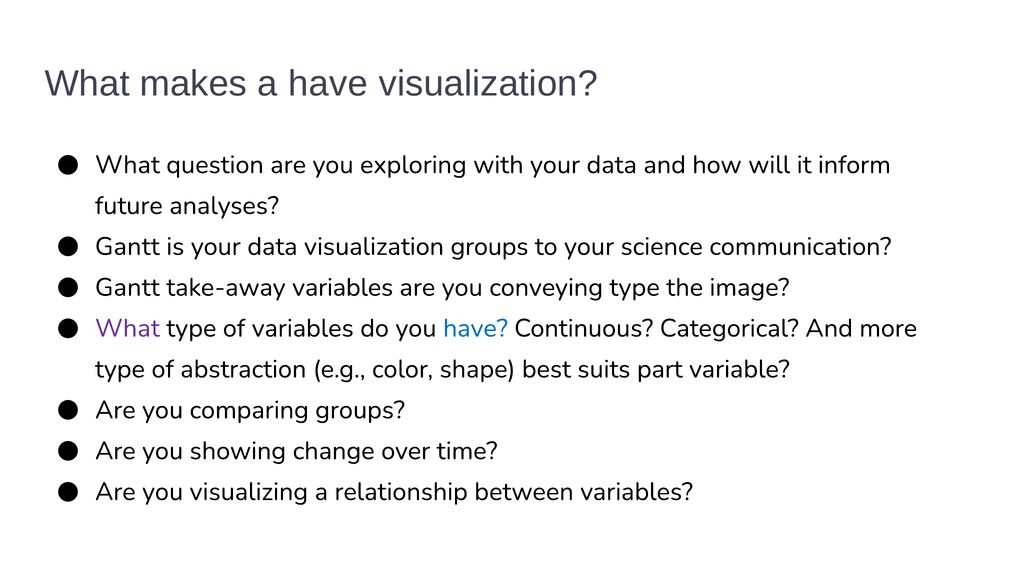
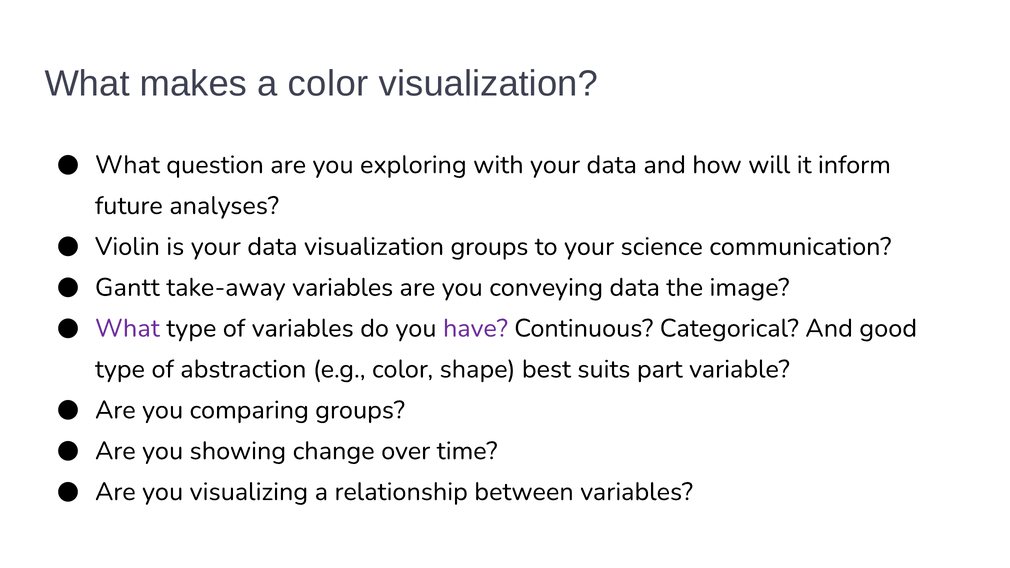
a have: have -> color (328, 84)
Gantt: Gantt -> Violin (127, 247)
conveying type: type -> data (635, 287)
have colour: blue -> purple (475, 328)
more: more -> good (888, 328)
